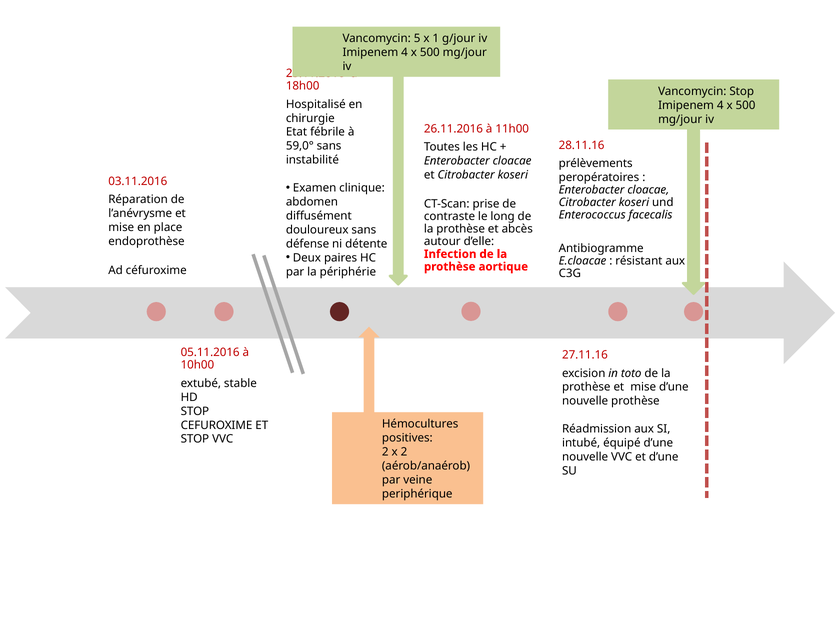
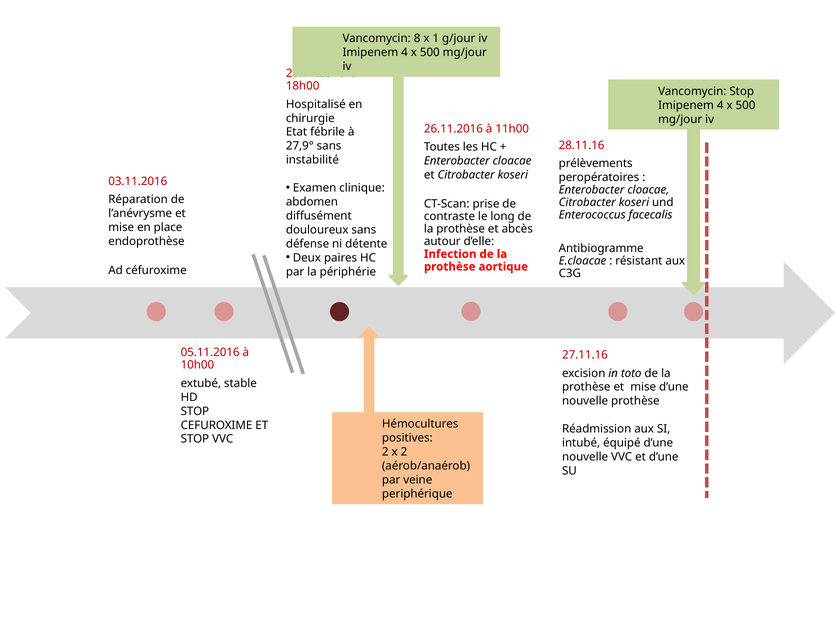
5: 5 -> 8 (417, 39)
59,0°: 59,0° -> 27,9° (300, 146)
